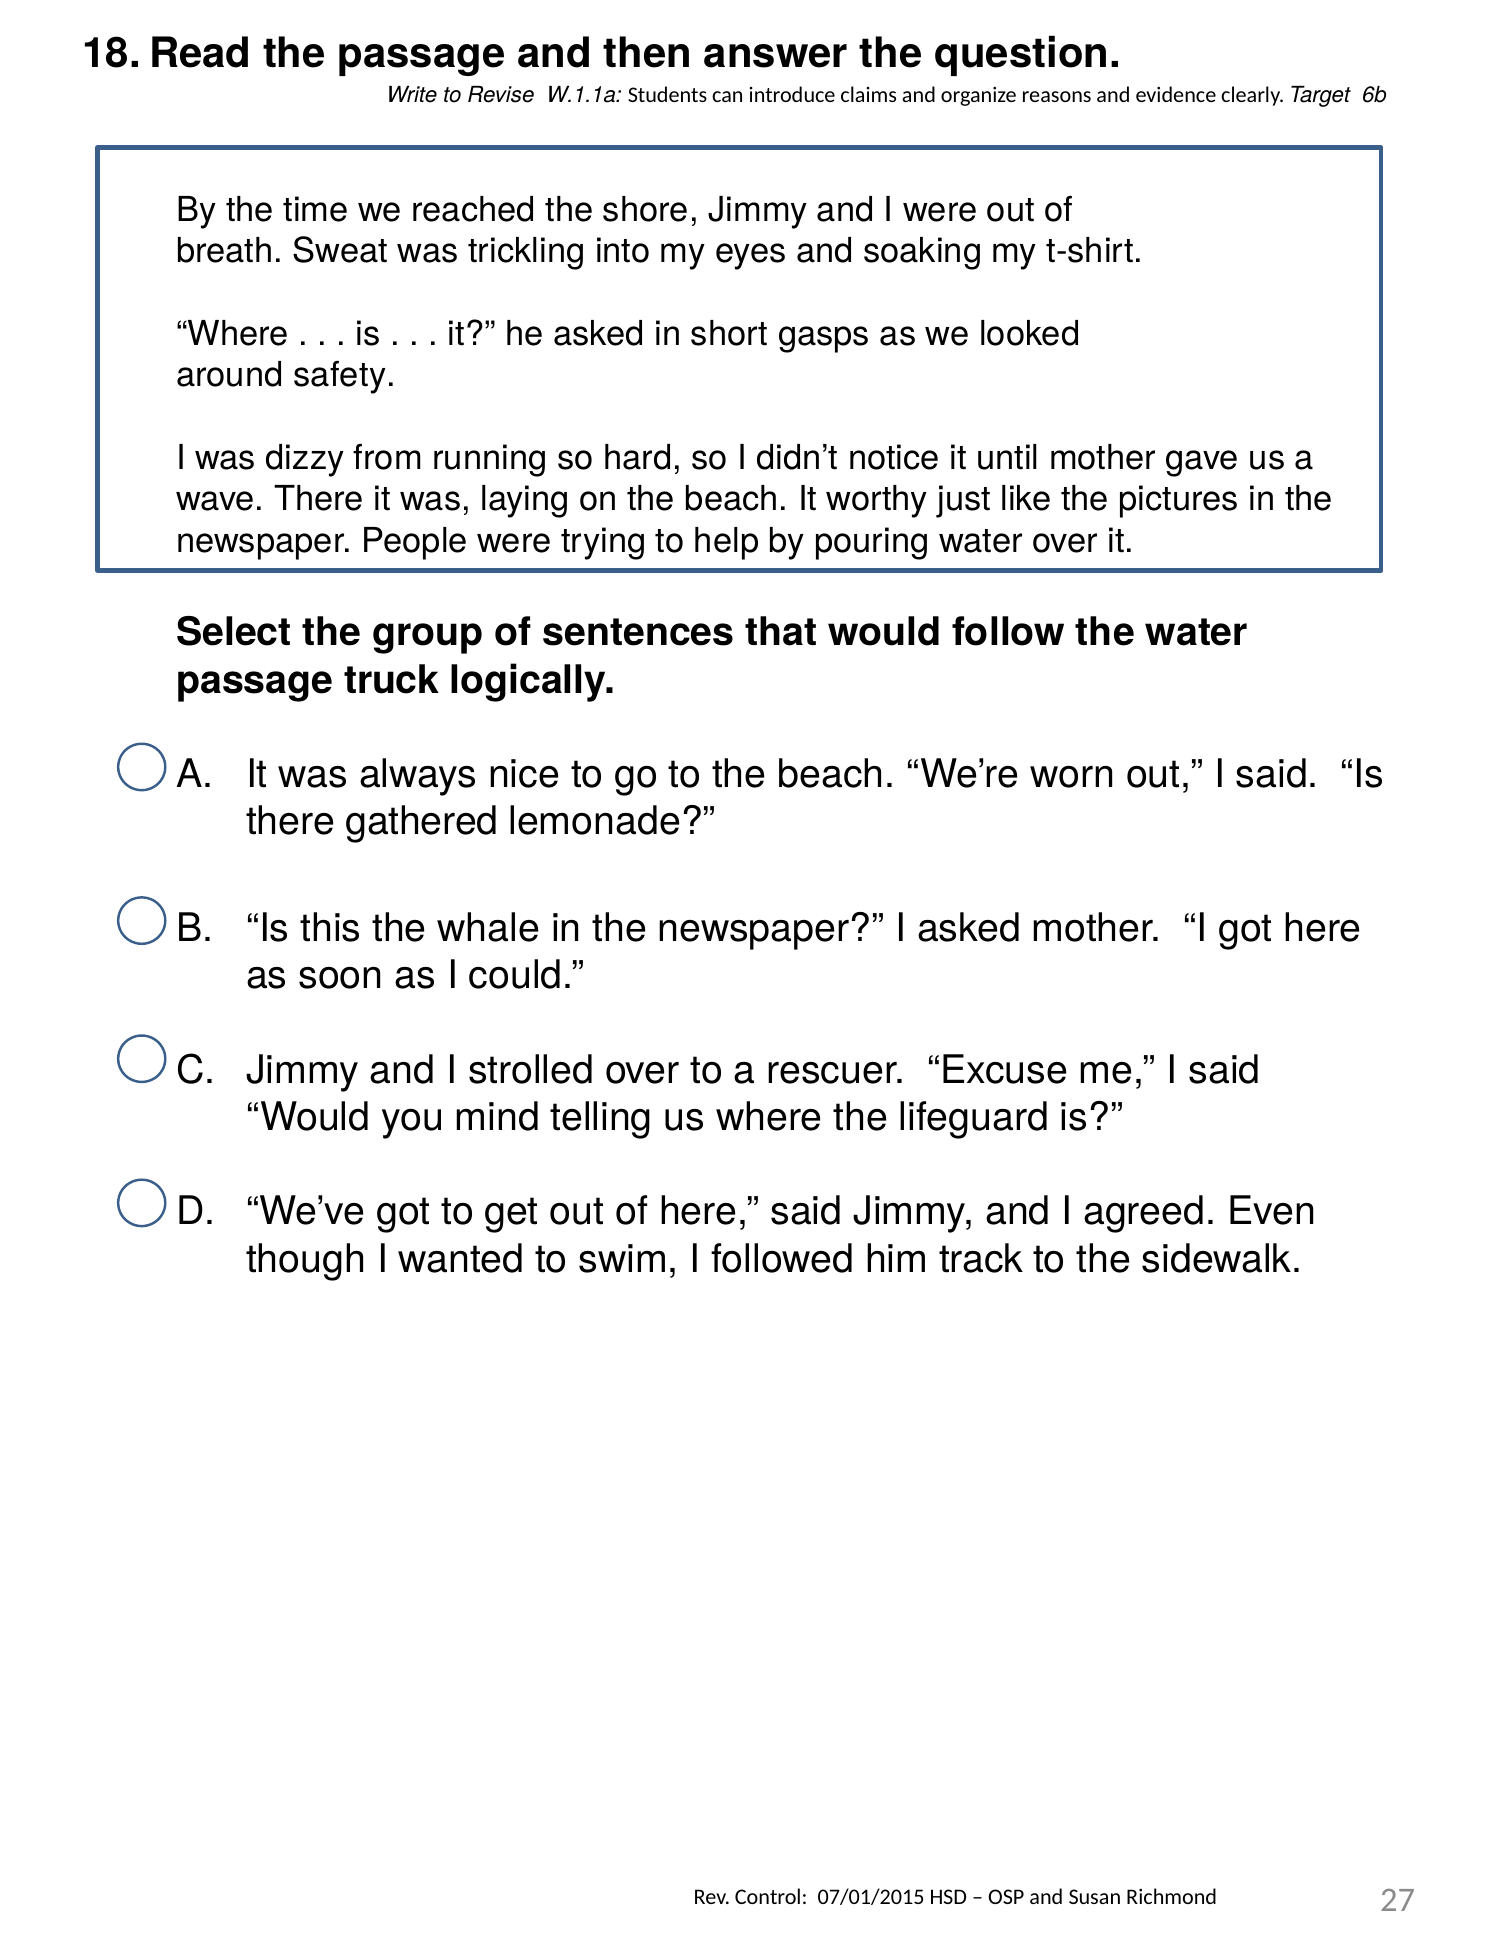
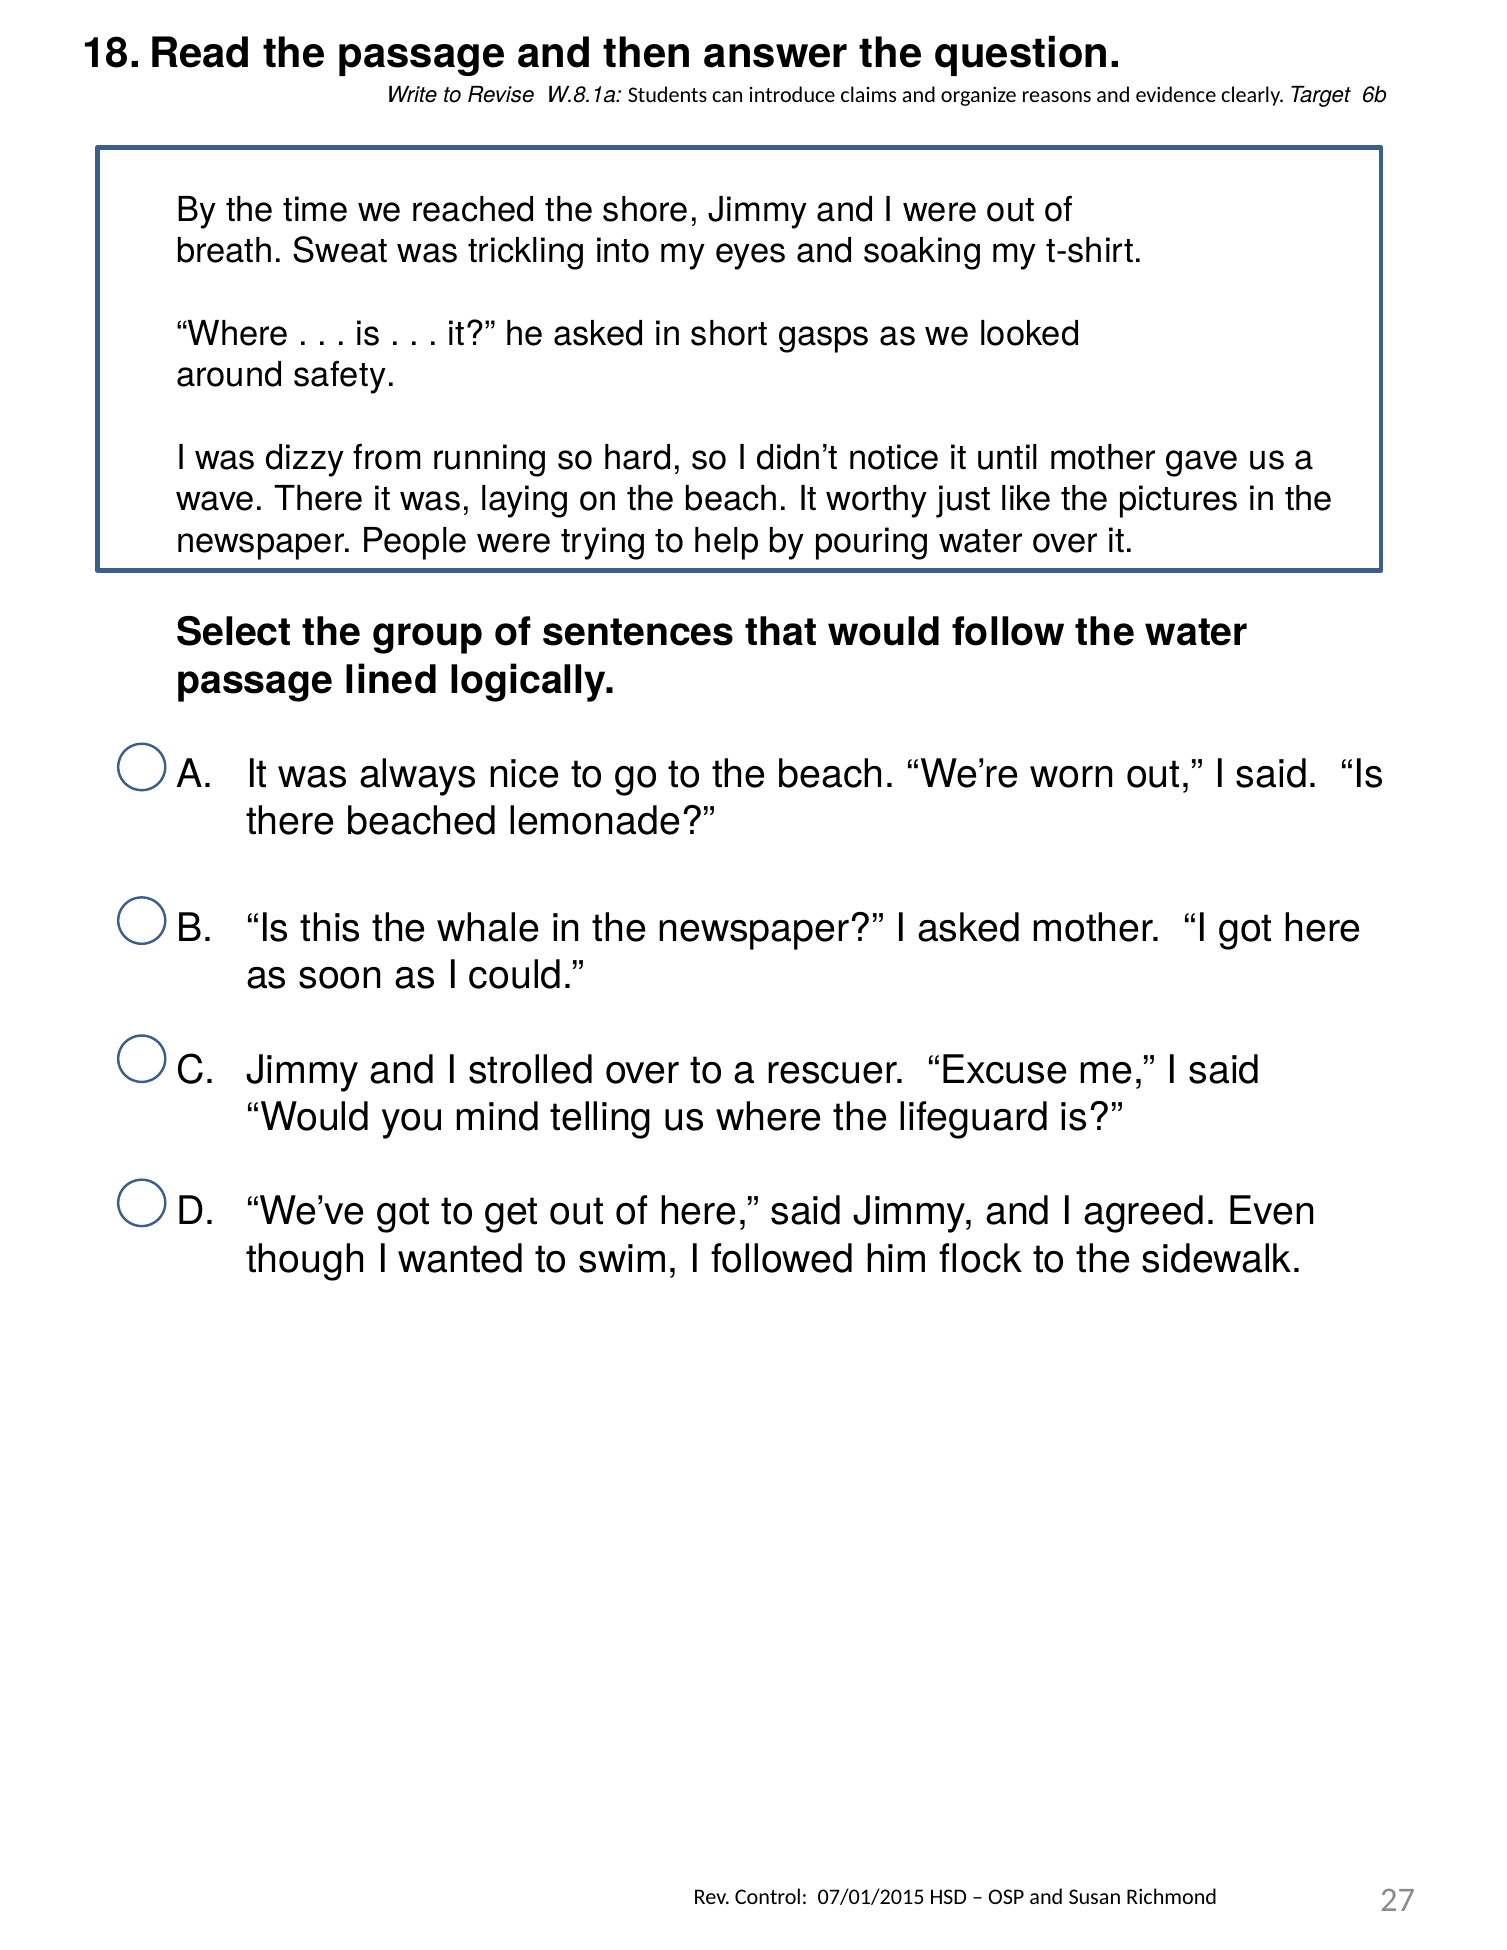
W.1.1a: W.1.1a -> W.8.1a (584, 95)
truck: truck -> lined (391, 680)
gathered: gathered -> beached (422, 822)
track: track -> flock (981, 1259)
